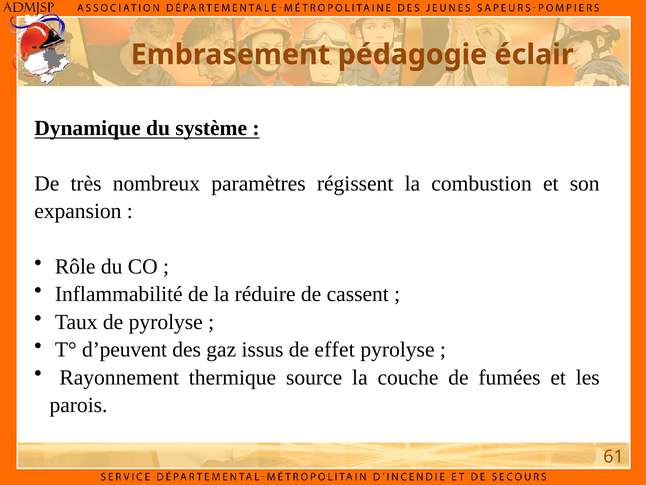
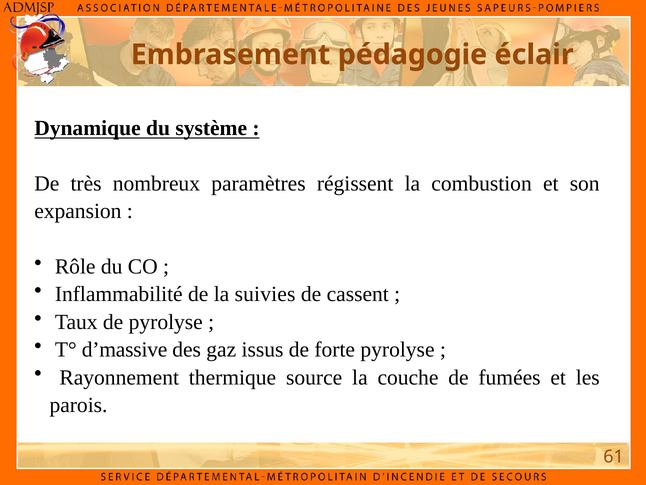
réduire: réduire -> suivies (265, 294)
d’peuvent: d’peuvent -> d’massive (125, 349)
effet: effet -> forte (335, 349)
